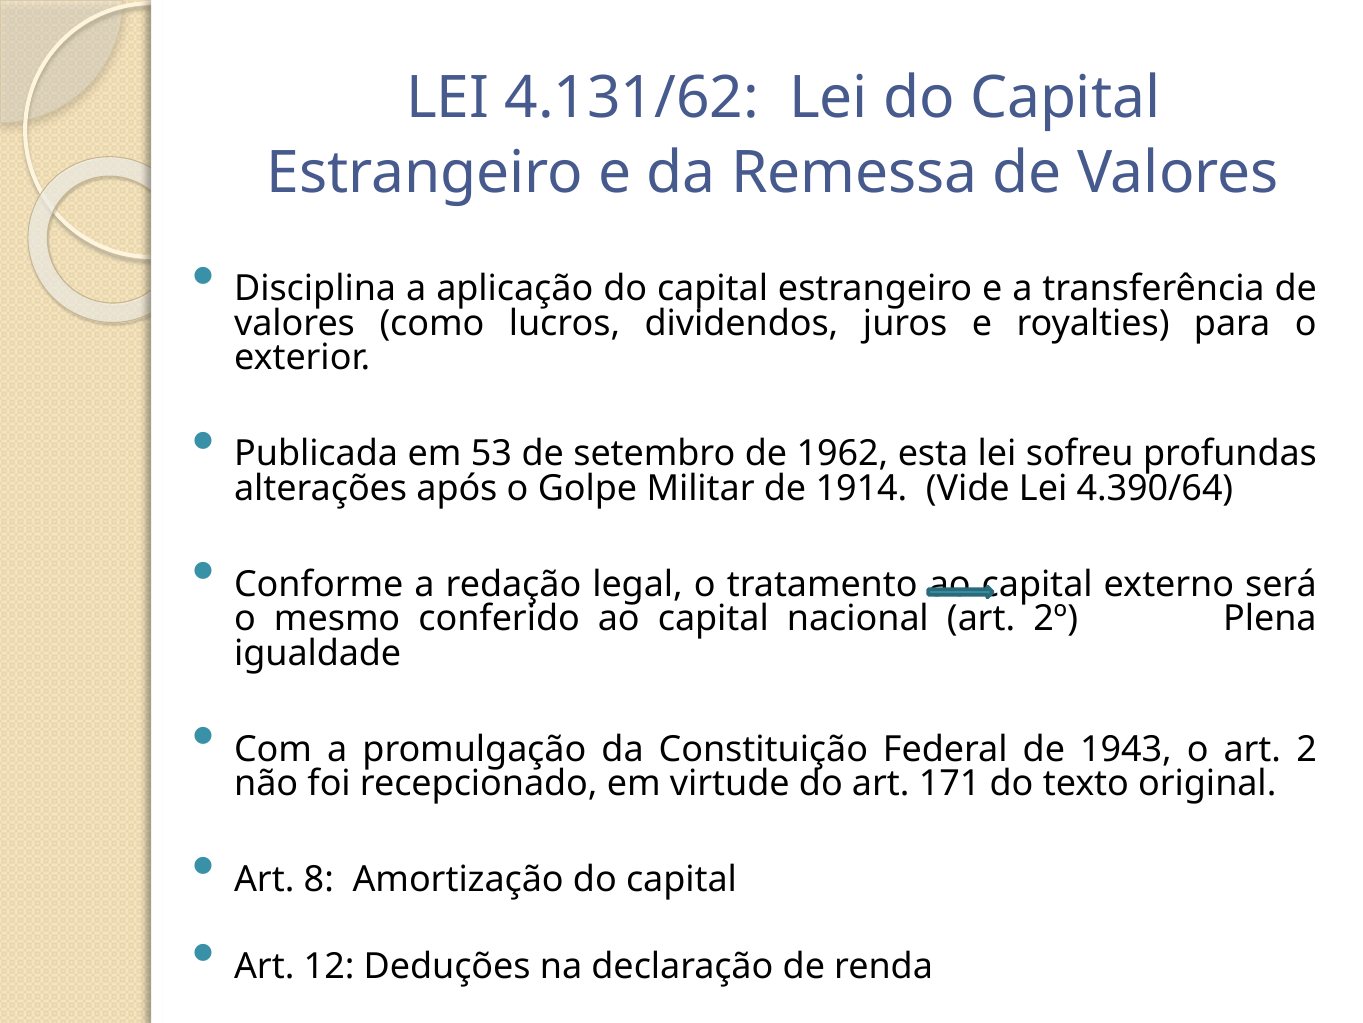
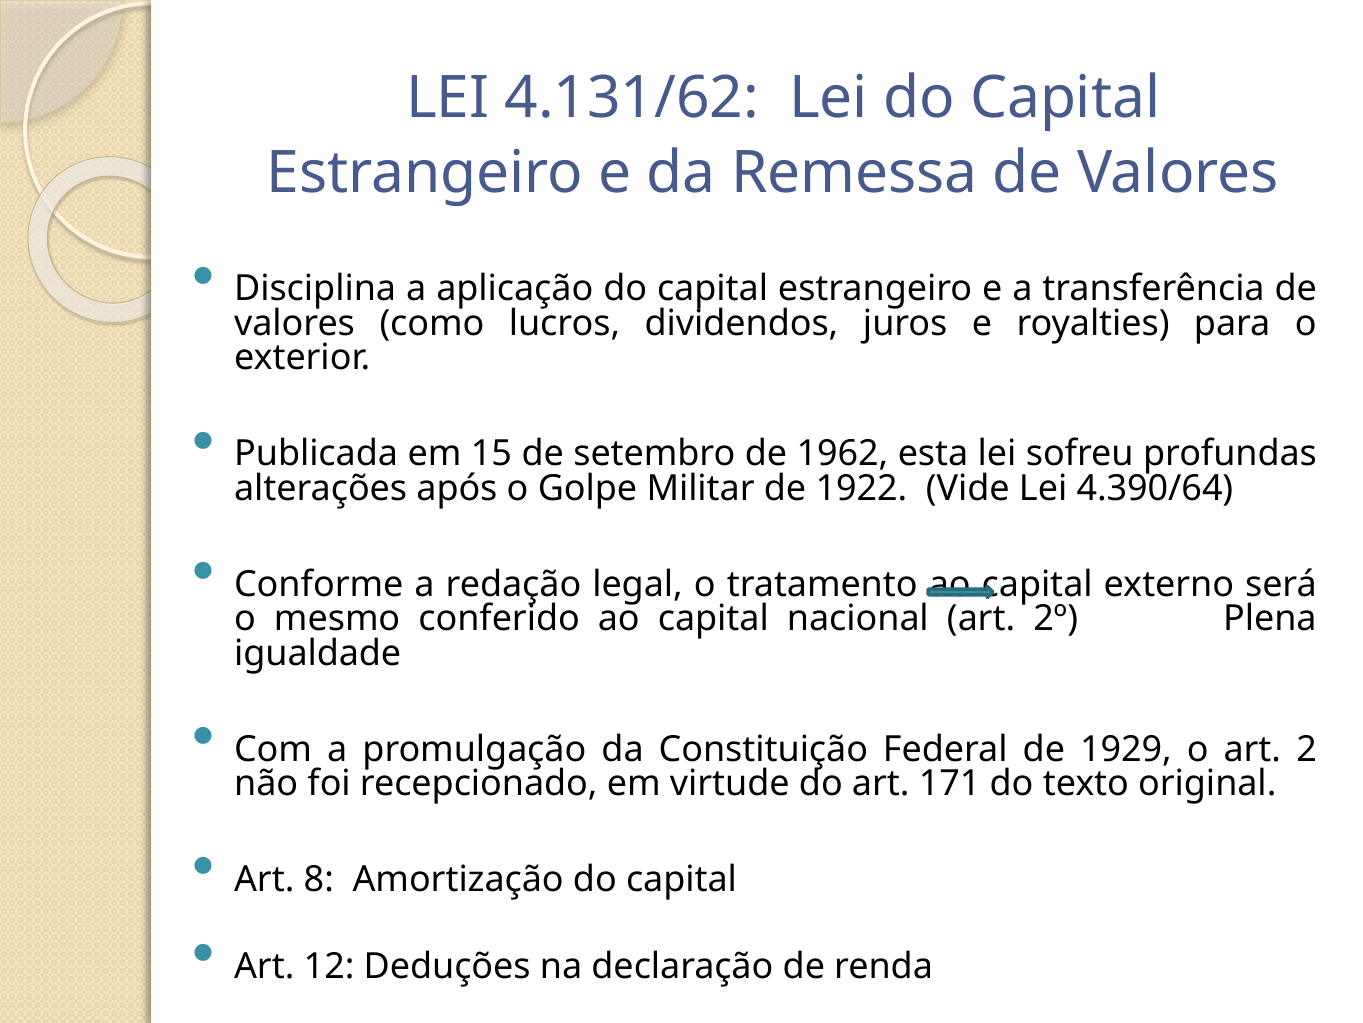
53: 53 -> 15 (492, 454)
1914: 1914 -> 1922 (861, 488)
1943: 1943 -> 1929 (1126, 749)
